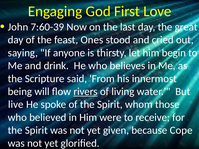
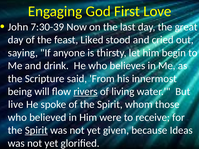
7:60-39: 7:60-39 -> 7:30-39 (47, 27)
Ones: Ones -> Liked (92, 40)
Spirit underline: none -> present (36, 130)
Cope: Cope -> Ideas (181, 130)
